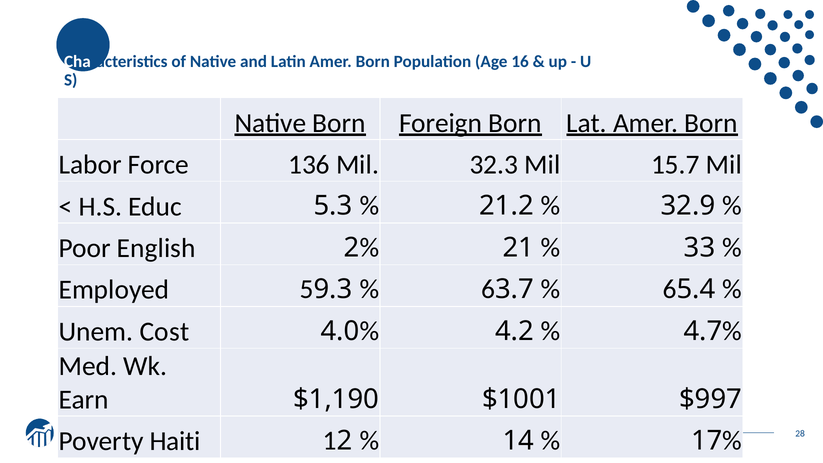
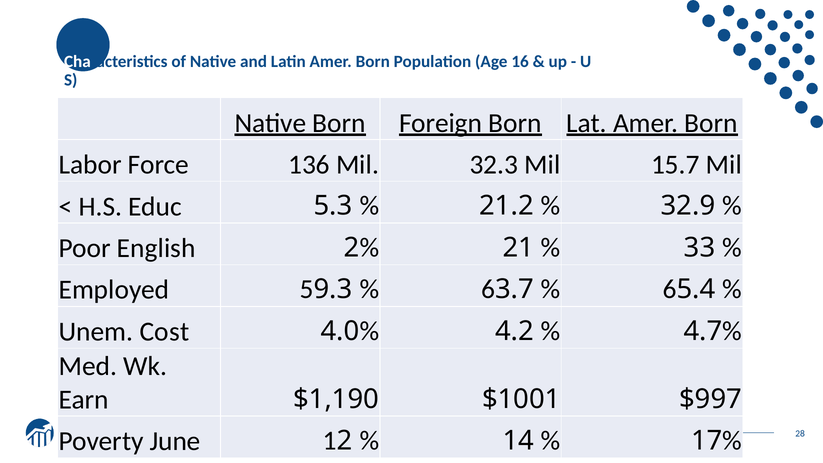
Haiti: Haiti -> June (175, 441)
